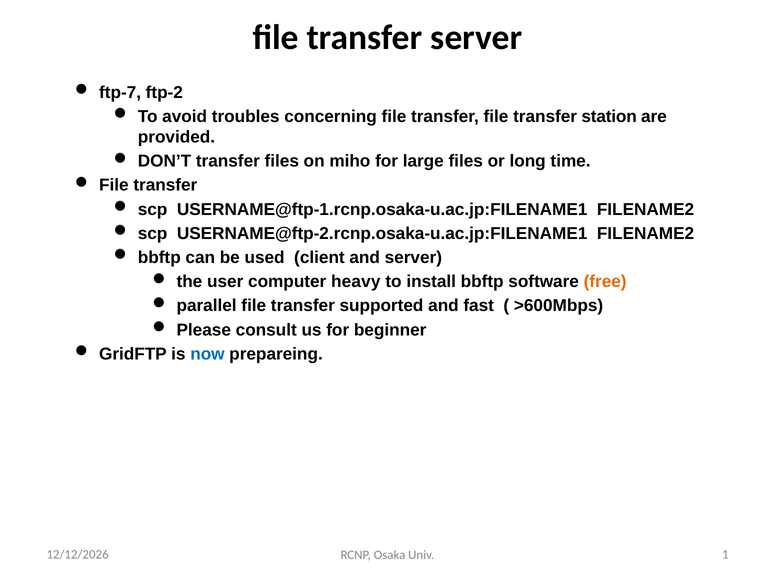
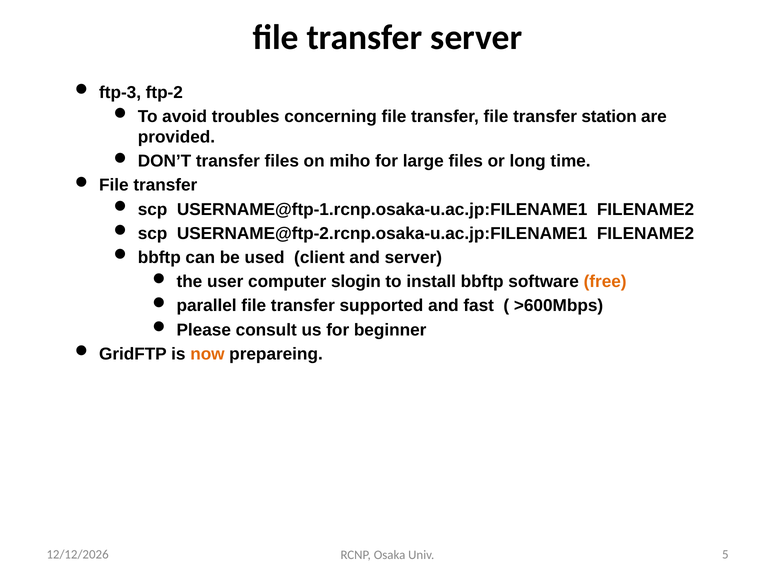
ftp-7: ftp-7 -> ftp-3 (120, 92)
heavy: heavy -> slogin (356, 282)
now colour: blue -> orange (207, 354)
1: 1 -> 5 (725, 555)
